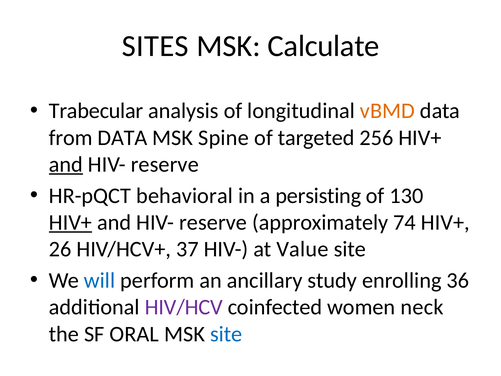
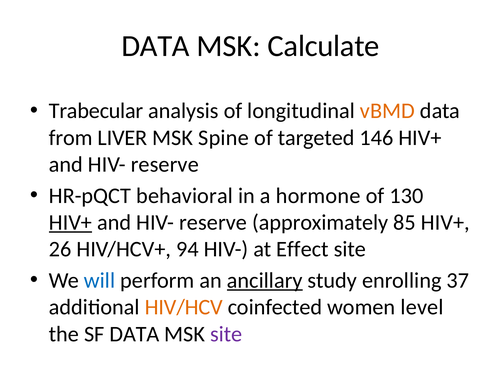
SITES: SITES -> DATA (156, 46)
from DATA: DATA -> LIVER (122, 138)
256: 256 -> 146 (376, 138)
and underline: present -> none (66, 164)
persisting: persisting -> hormone (318, 196)
74: 74 -> 85 (405, 222)
37: 37 -> 94 (187, 249)
Value: Value -> Effect (303, 249)
ancillary underline: none -> present (265, 280)
36: 36 -> 37 (458, 280)
HIV/HCV colour: purple -> orange (184, 307)
neck: neck -> level (422, 307)
SF ORAL: ORAL -> DATA (134, 334)
site colour: blue -> purple (226, 334)
